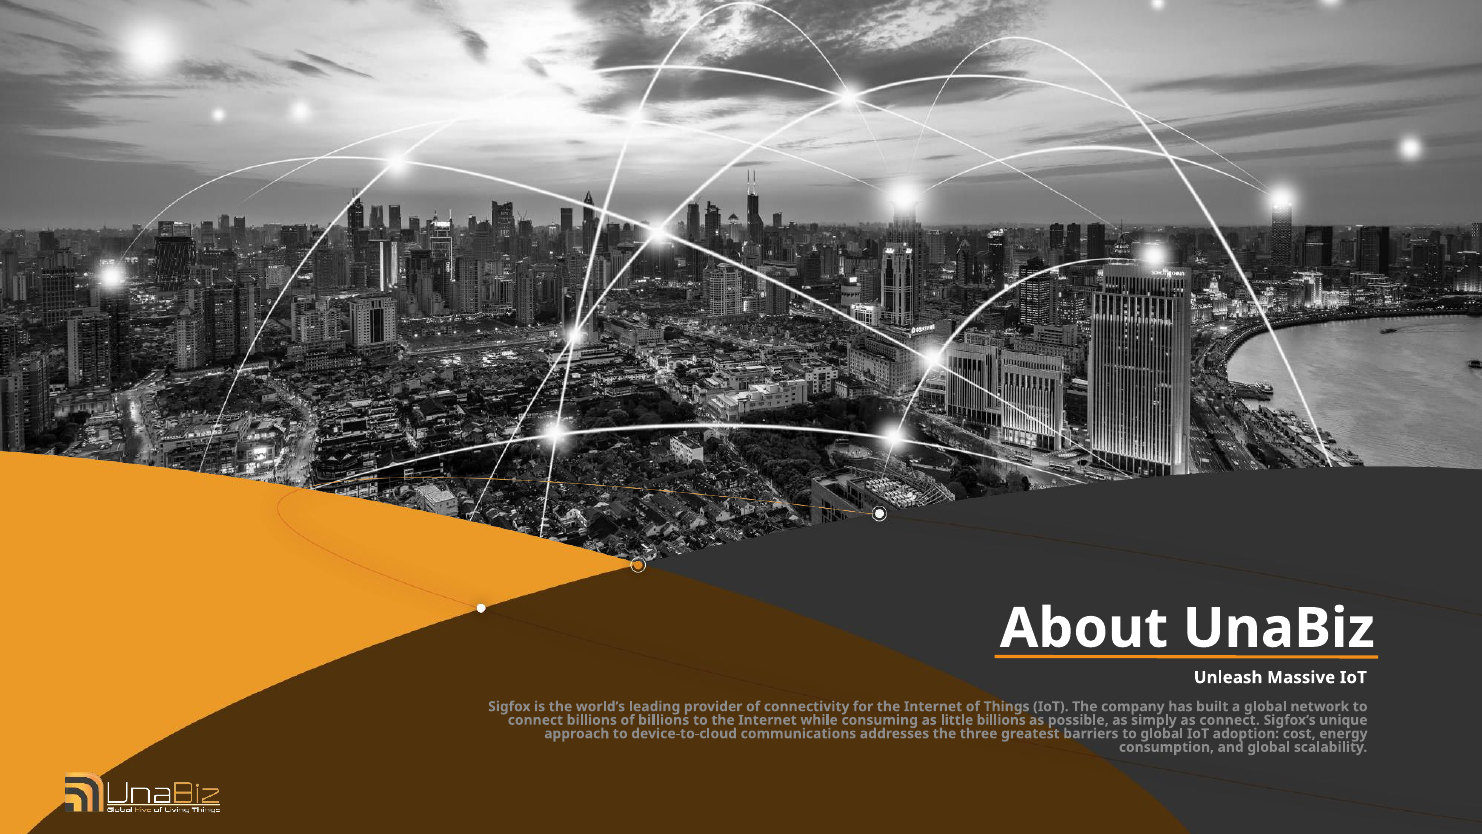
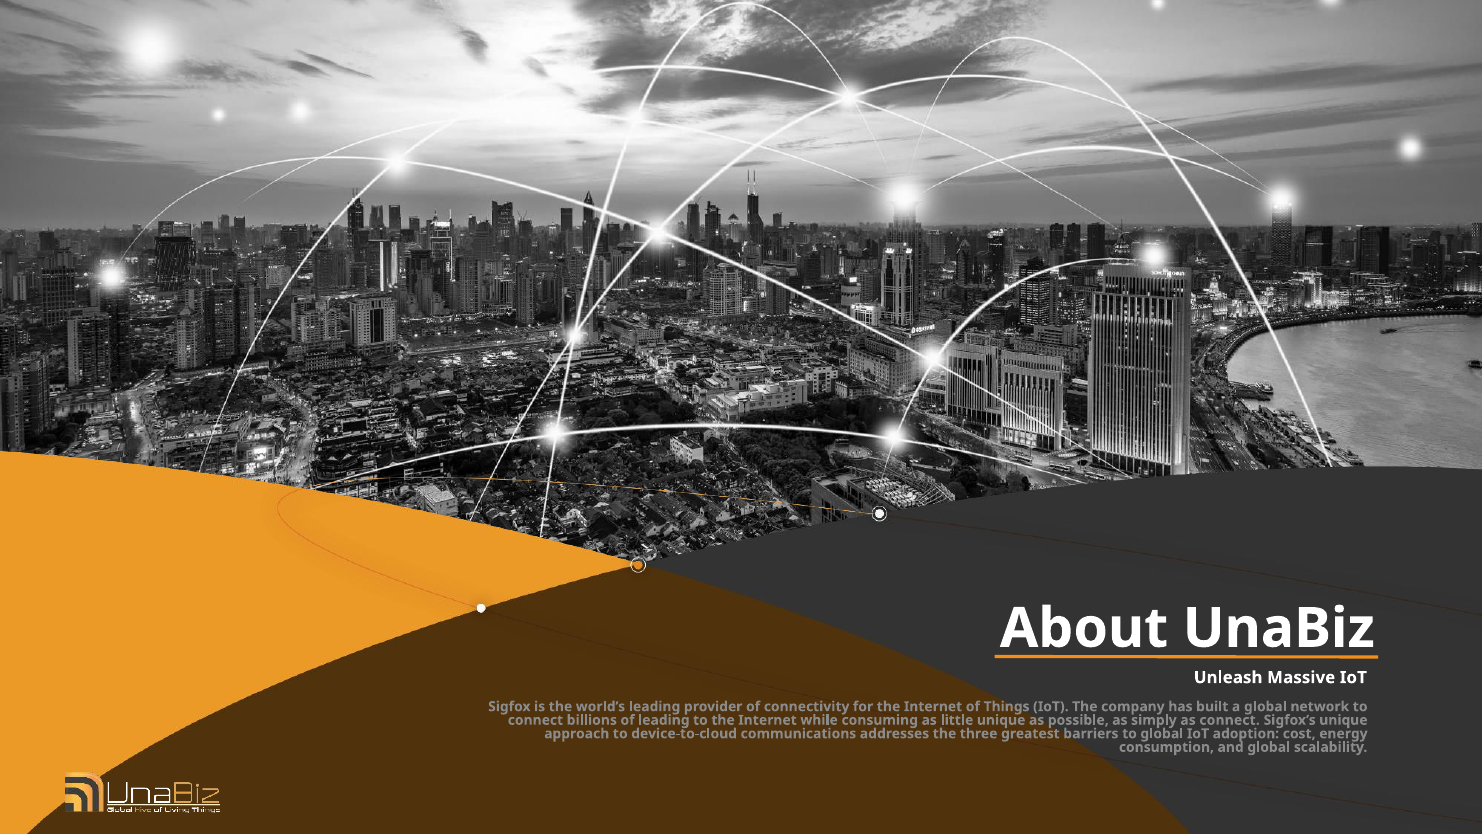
of billions: billions -> leading (664, 720)
little billions: billions -> unique (1001, 720)
